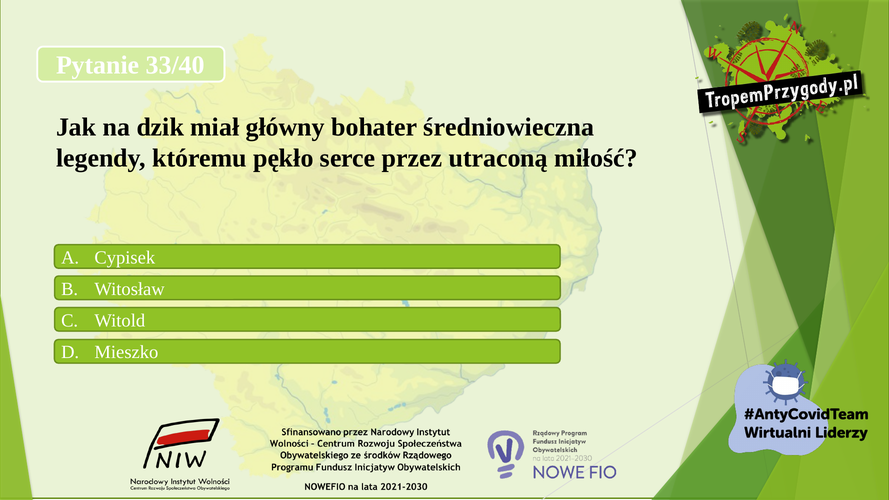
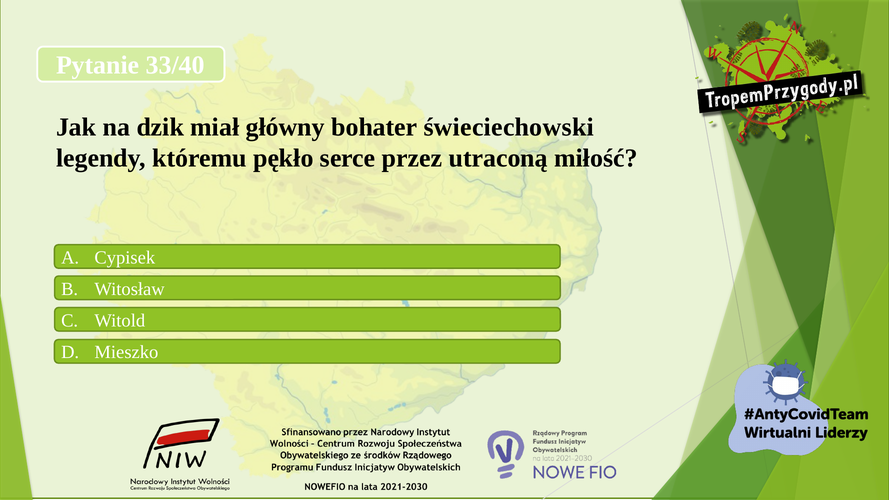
średniowieczna: średniowieczna -> świeciechowski (509, 127)
